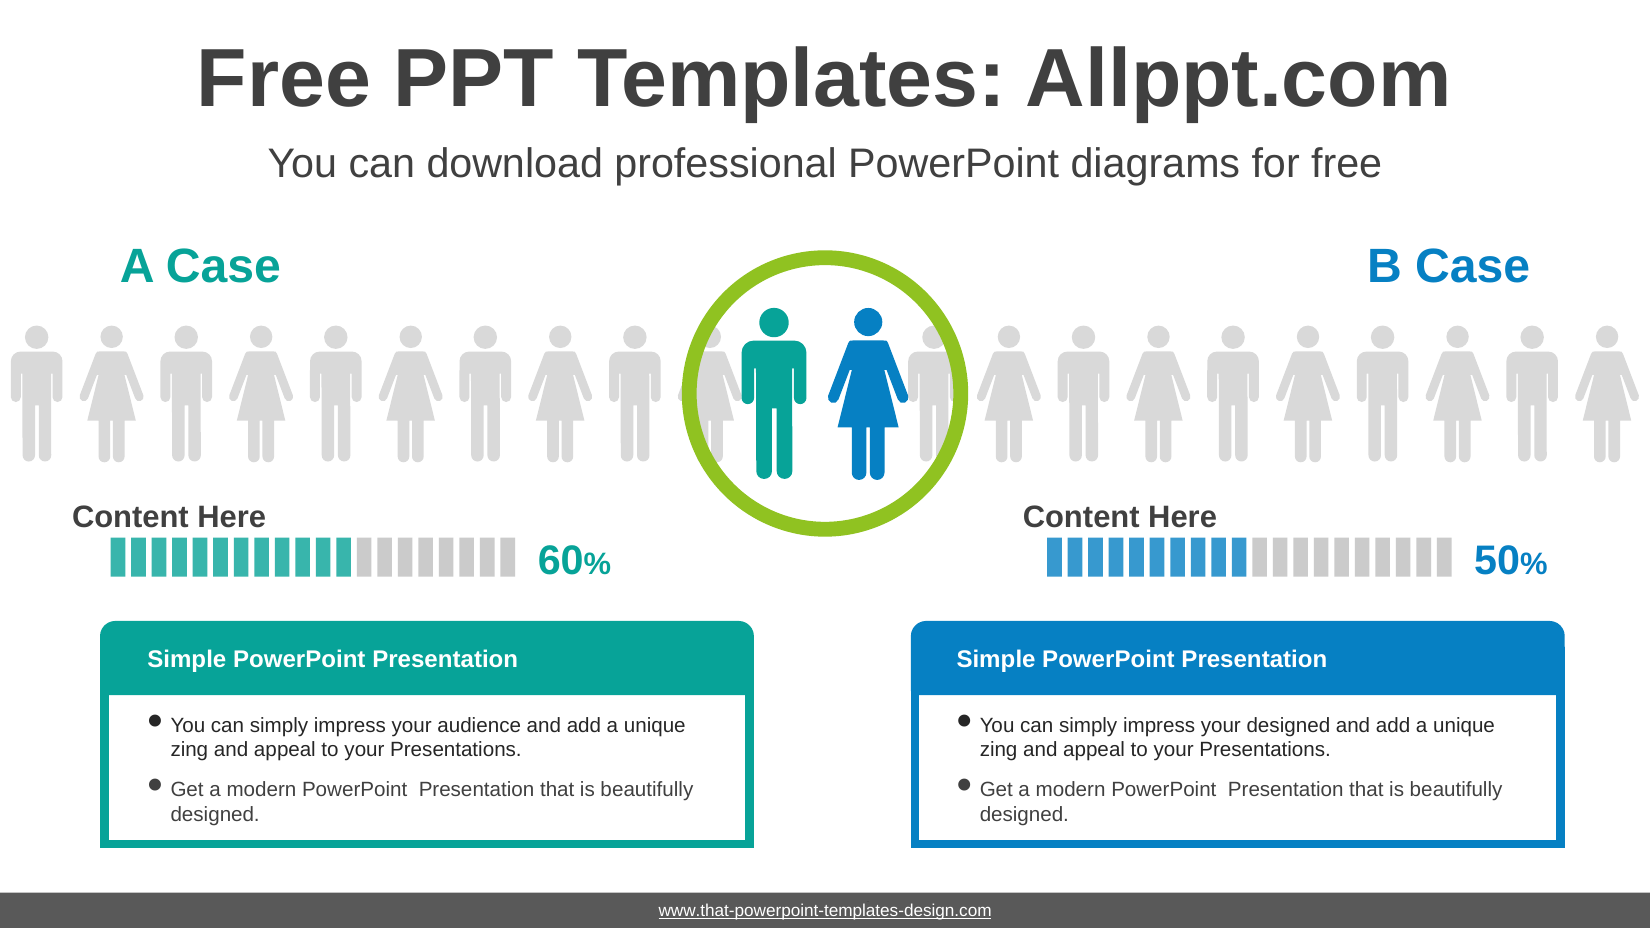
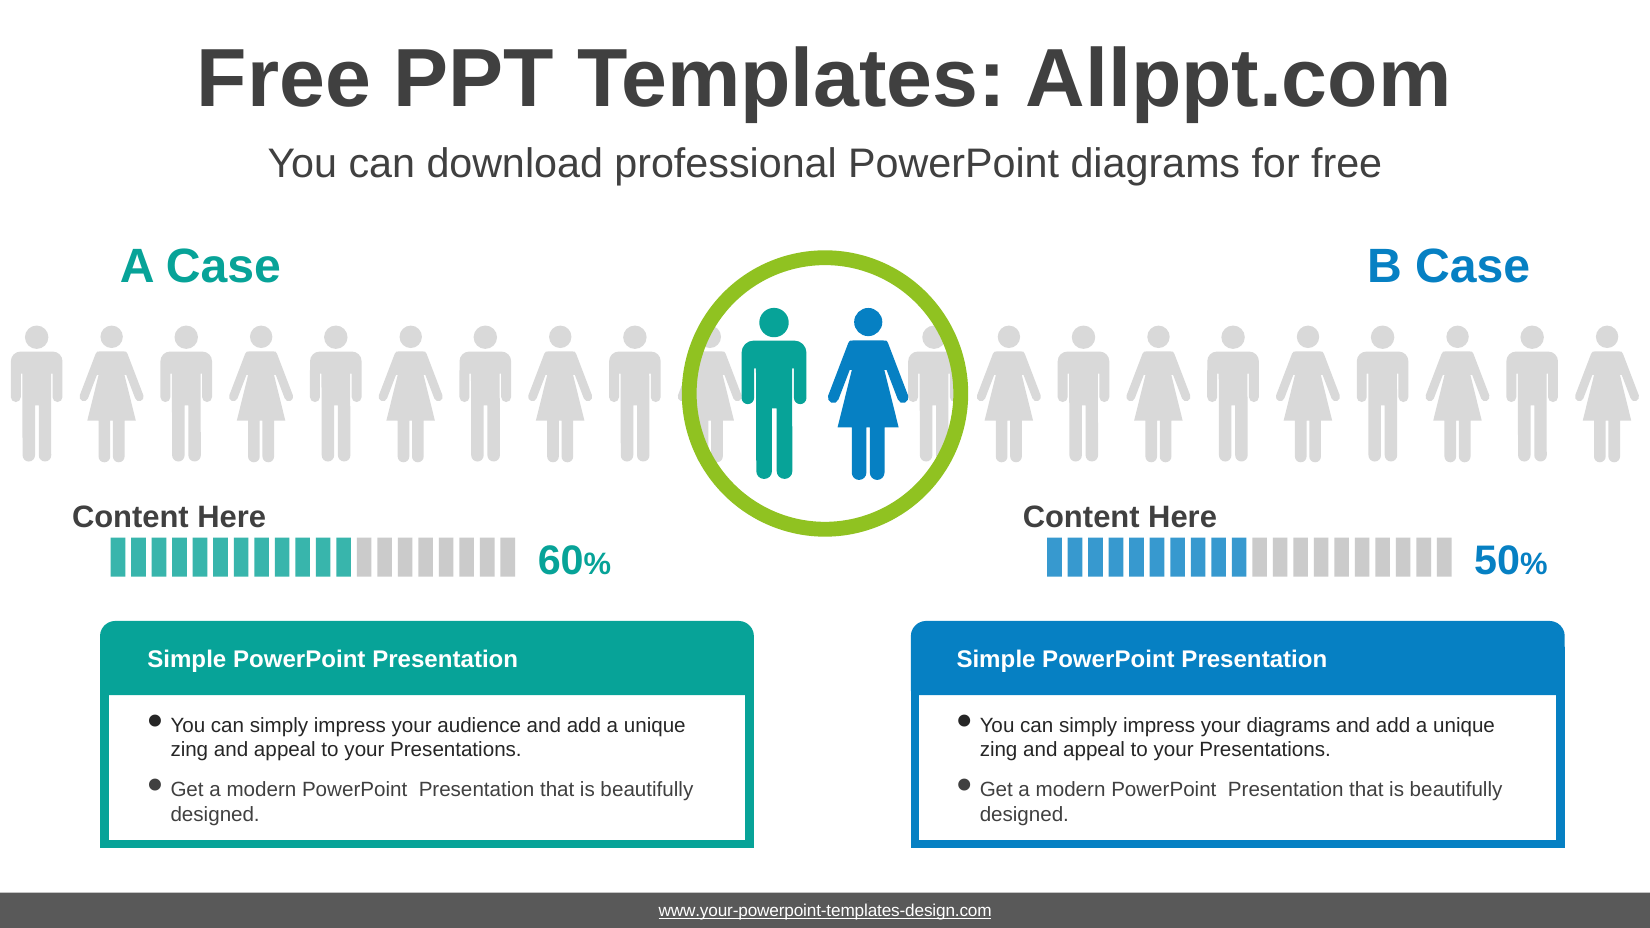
your designed: designed -> diagrams (1288, 725)
www.that-powerpoint-templates-design.com: www.that-powerpoint-templates-design.com -> www.your-powerpoint-templates-design.com (825, 911)
